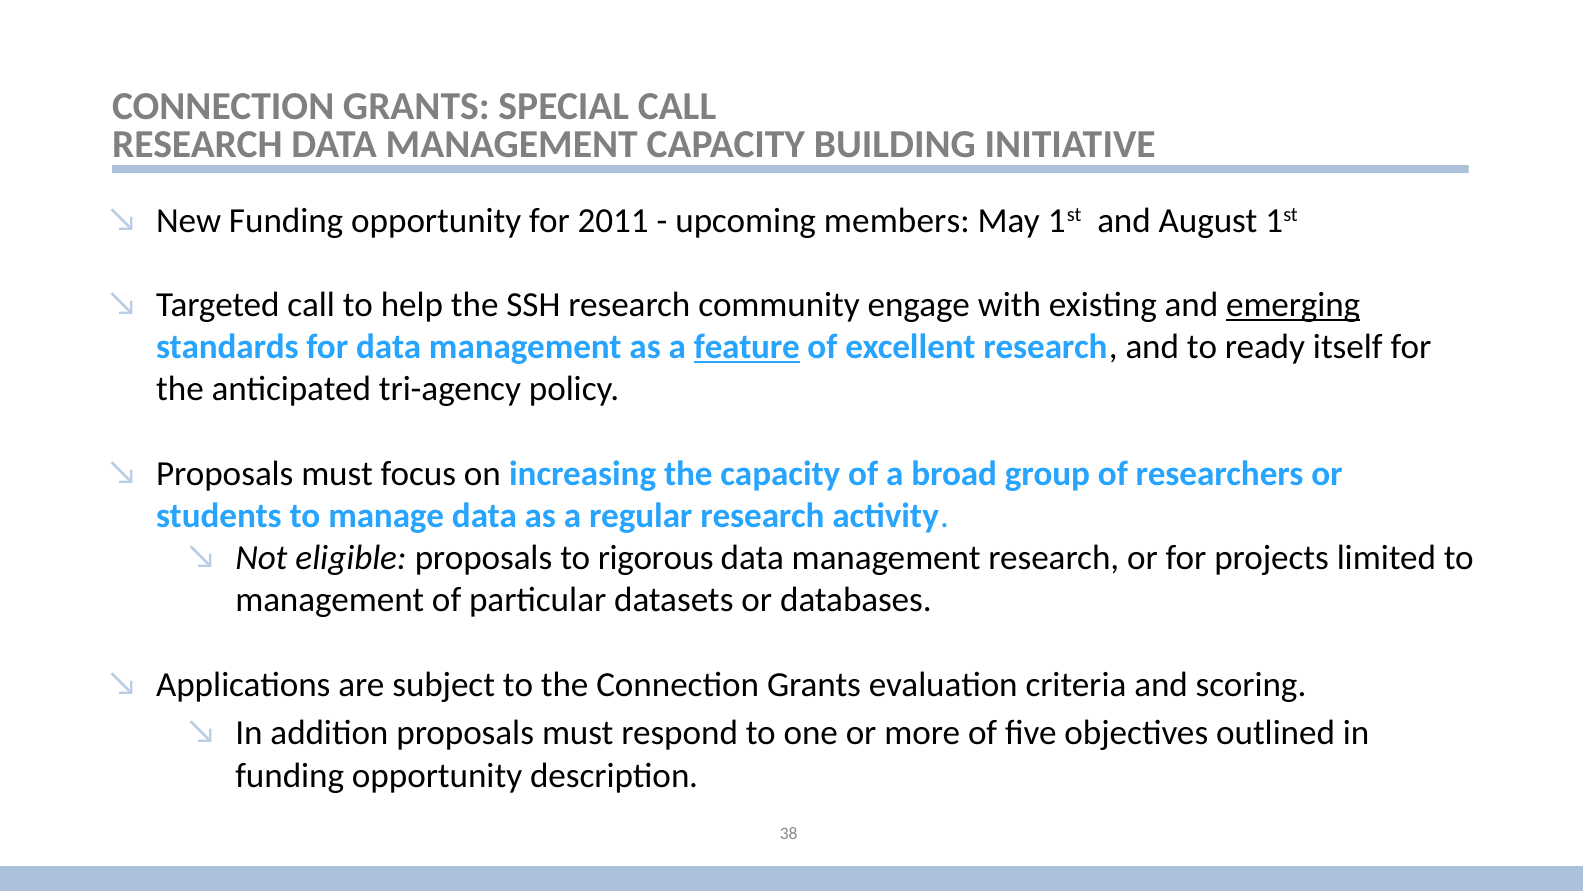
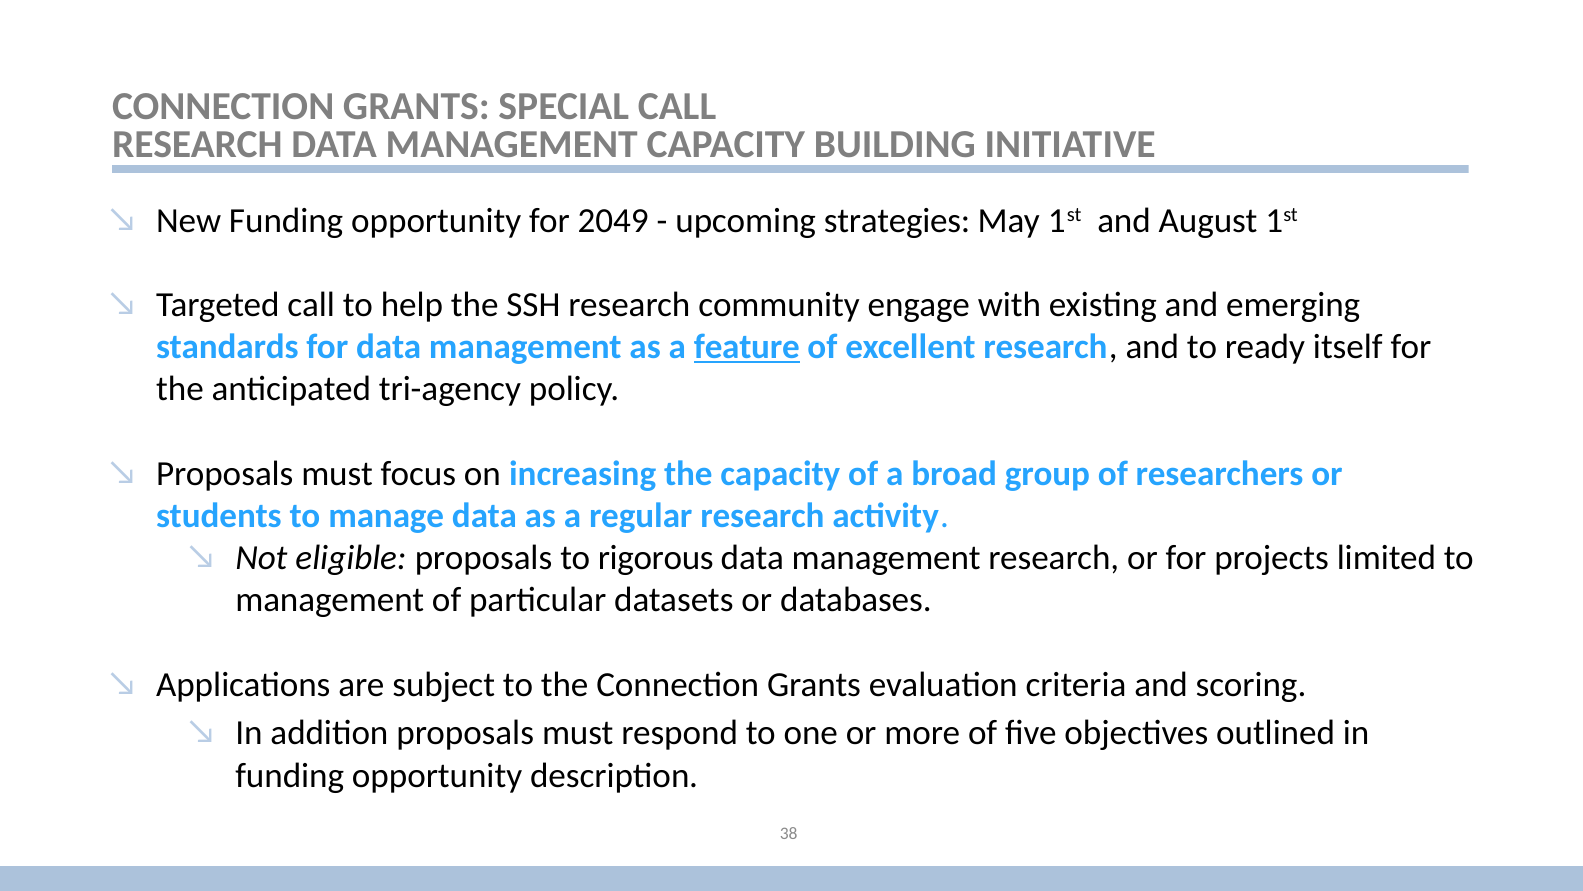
2011: 2011 -> 2049 (613, 221)
members: members -> strategies (897, 221)
emerging underline: present -> none (1293, 305)
